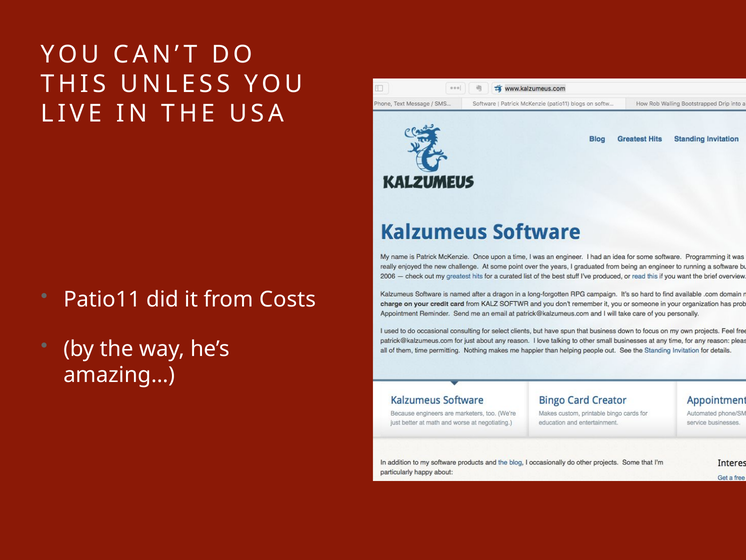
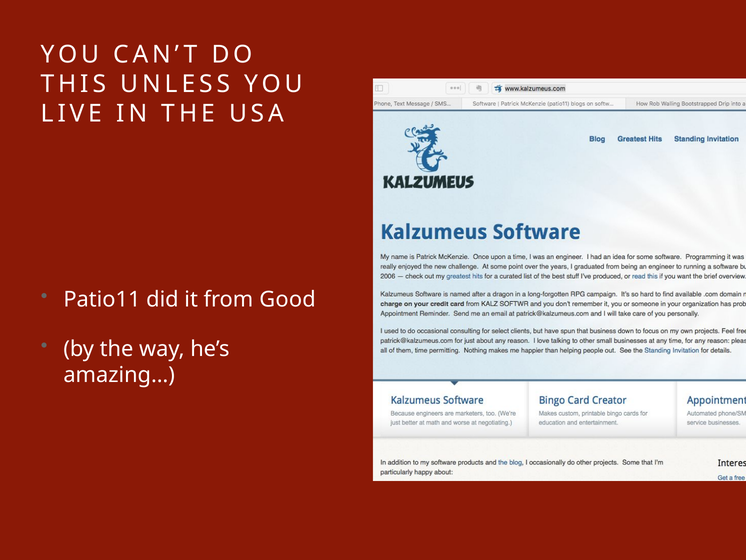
Costs: Costs -> Good (288, 299)
